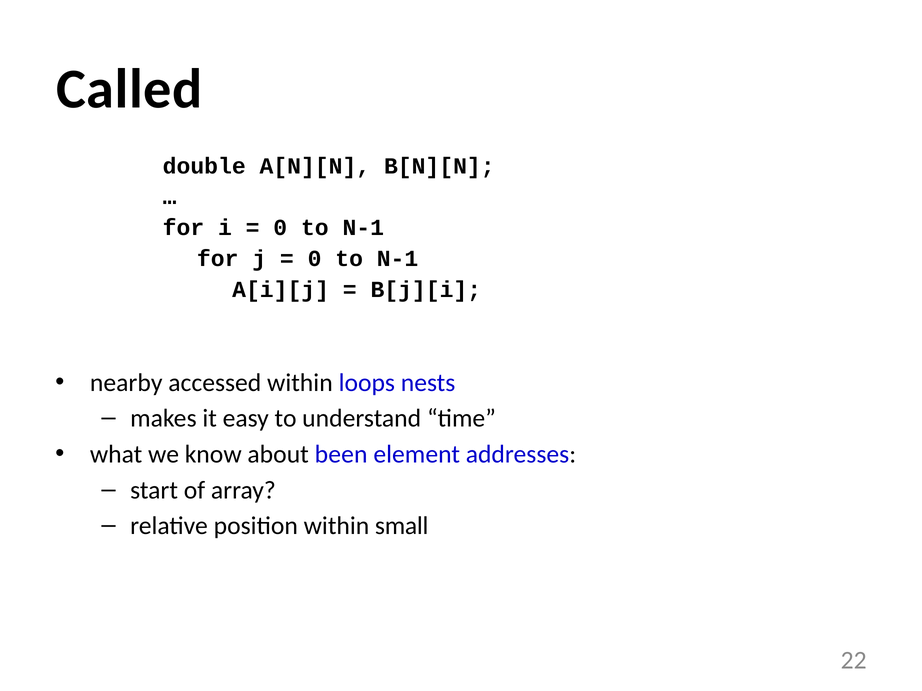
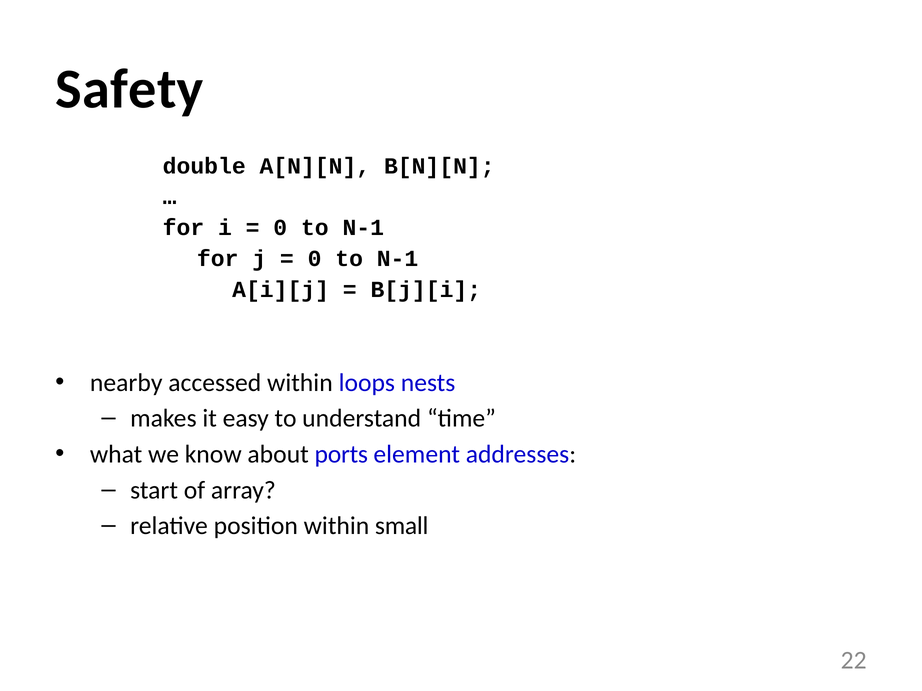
Called: Called -> Safety (129, 89)
been: been -> ports (341, 455)
